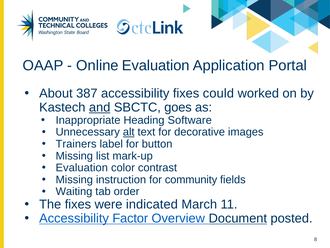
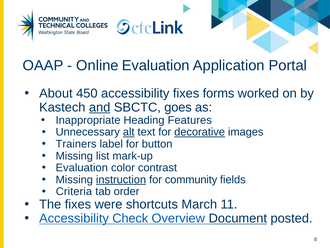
387: 387 -> 450 (87, 93)
could: could -> forms (219, 93)
Software: Software -> Features (190, 120)
decorative underline: none -> present (200, 132)
instruction underline: none -> present (121, 179)
Waiting: Waiting -> Criteria (74, 191)
indicated: indicated -> shortcuts (152, 204)
Factor: Factor -> Check (130, 218)
